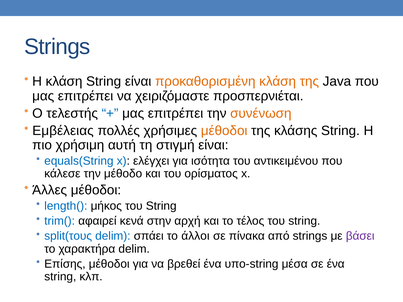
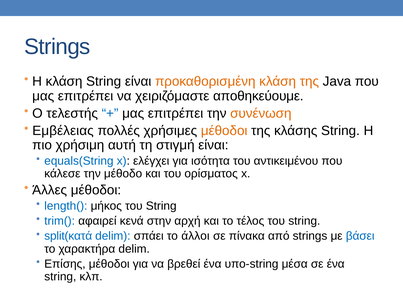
προσπερνιέται: προσπερνιέται -> αποθηκεύουμε (258, 96)
split(τους: split(τους -> split(κατά (68, 236)
βάσει colour: purple -> blue (360, 236)
